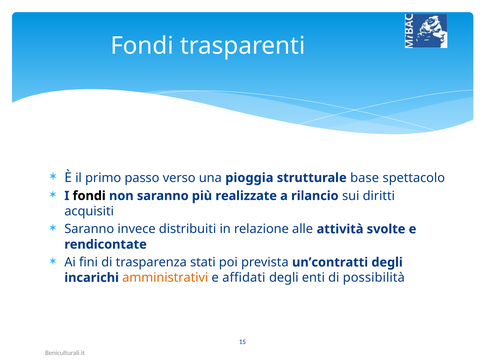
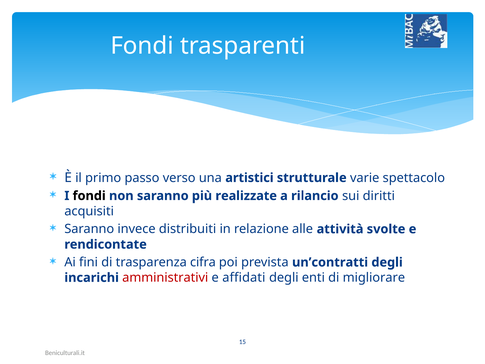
pioggia: pioggia -> artistici (249, 178)
base: base -> varie (365, 178)
stati: stati -> cifra (203, 262)
amministrativi colour: orange -> red (165, 277)
possibilità: possibilità -> migliorare (374, 277)
